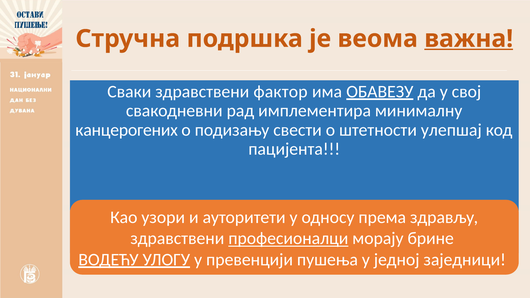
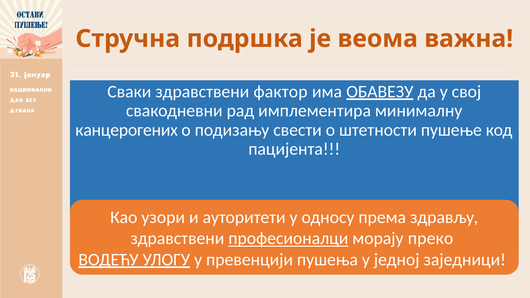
важна underline: present -> none (469, 39)
улепшај: улепшај -> пушење (451, 130)
брине: брине -> преко (431, 239)
